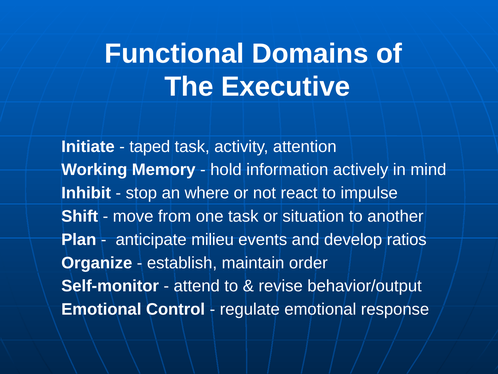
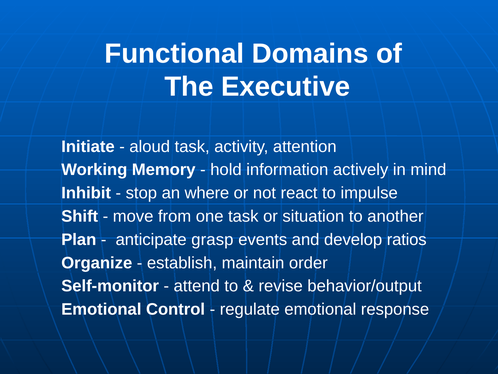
taped: taped -> aloud (150, 146)
milieu: milieu -> grasp (212, 239)
